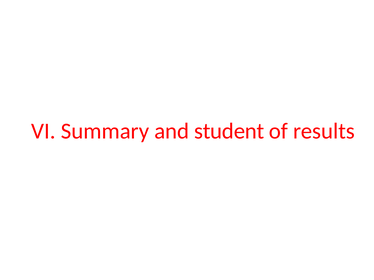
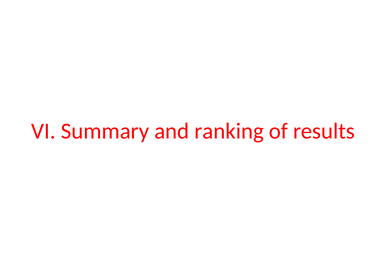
student: student -> ranking (229, 131)
